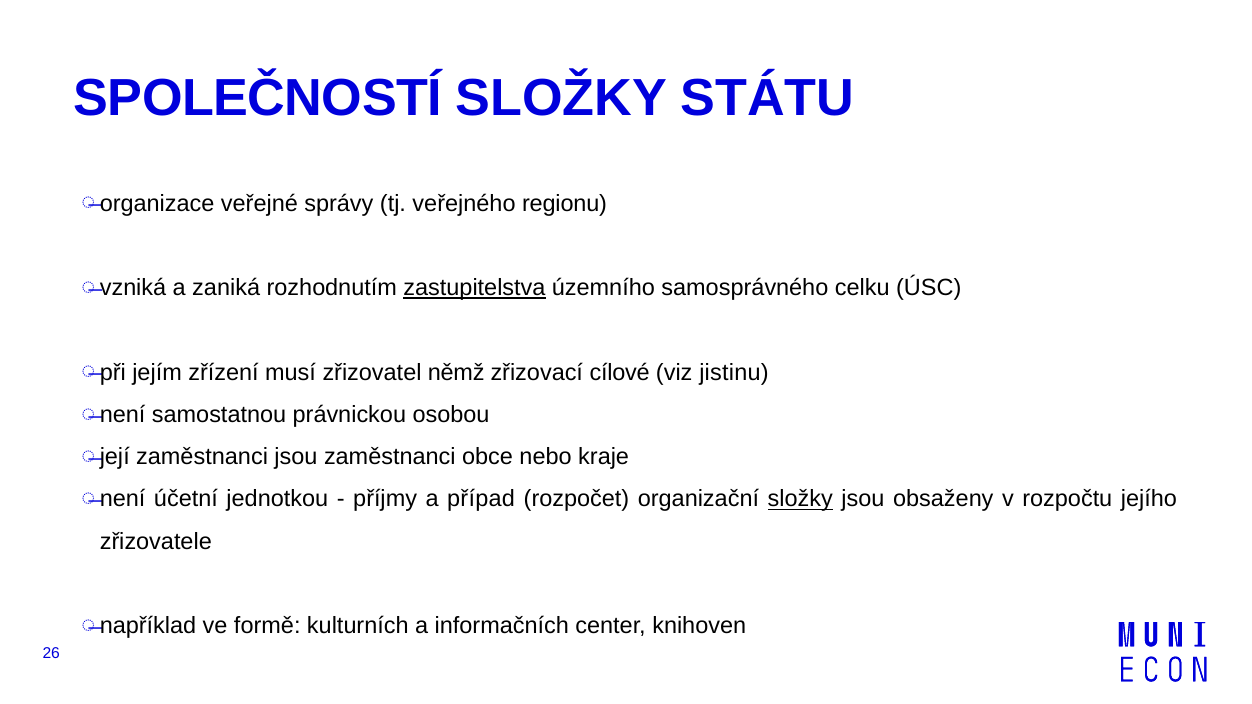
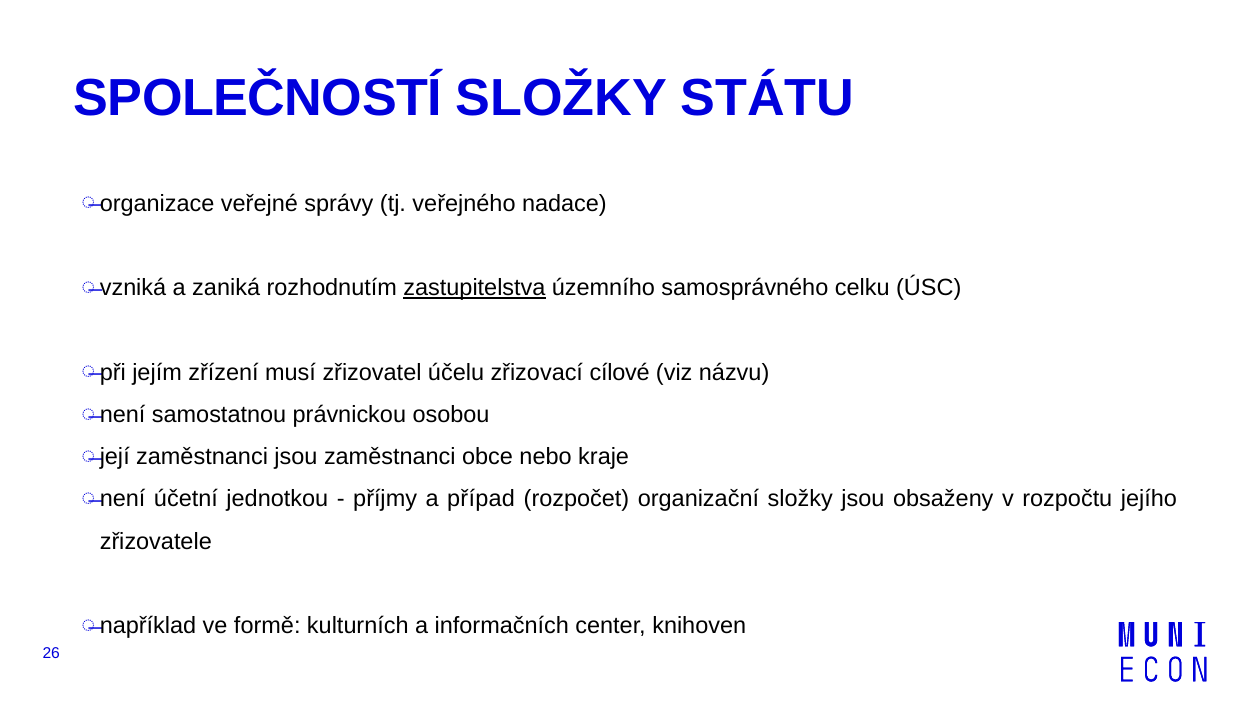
regionu: regionu -> nadace (564, 204)
němž: němž -> účelu (456, 373)
jistinu: jistinu -> názvu (734, 373)
složky underline: present -> none (800, 499)
